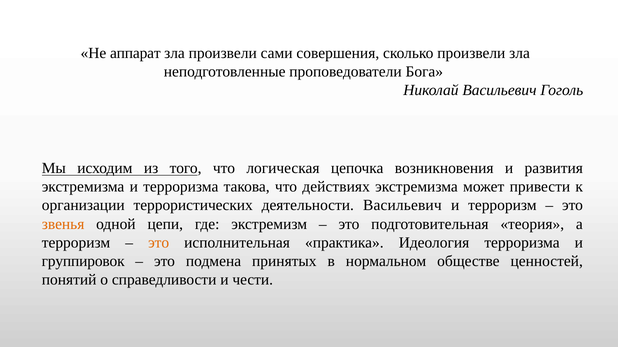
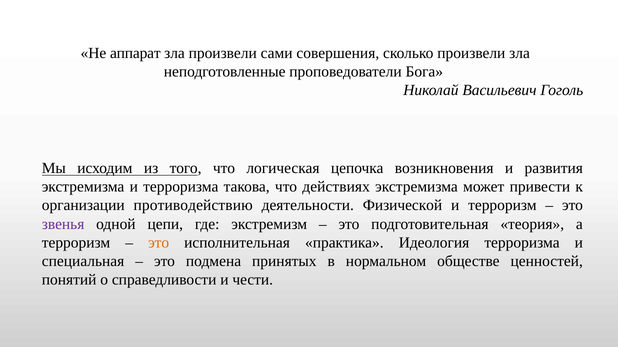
террористических: террористических -> противодействию (193, 206)
деятельности Васильевич: Васильевич -> Физической (402, 206)
звенья colour: orange -> purple (63, 224)
группировок: группировок -> специальная (83, 261)
